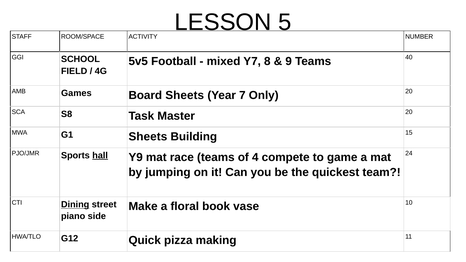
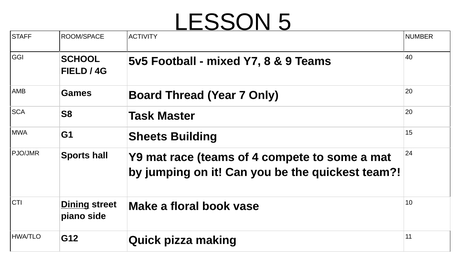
Board Sheets: Sheets -> Thread (185, 95)
hall underline: present -> none (100, 156)
game: game -> some (342, 157)
